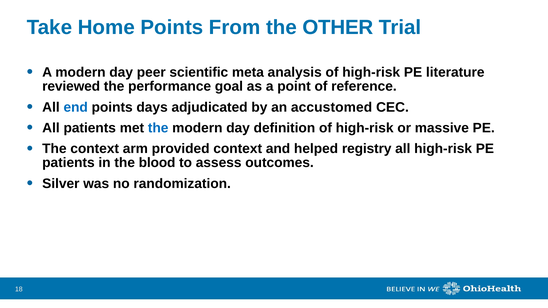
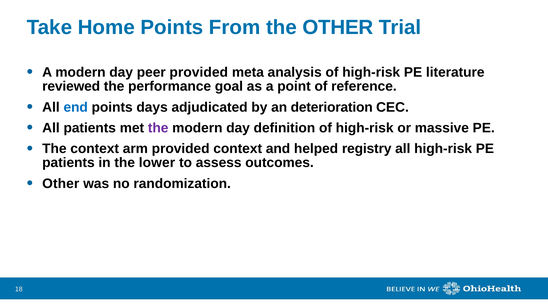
peer scientific: scientific -> provided (199, 72)
accustomed: accustomed -> deterioration (332, 107)
the colour: blue -> purple (158, 128)
blood: blood -> lower (157, 163)
Silver: Silver -> Other (61, 184)
